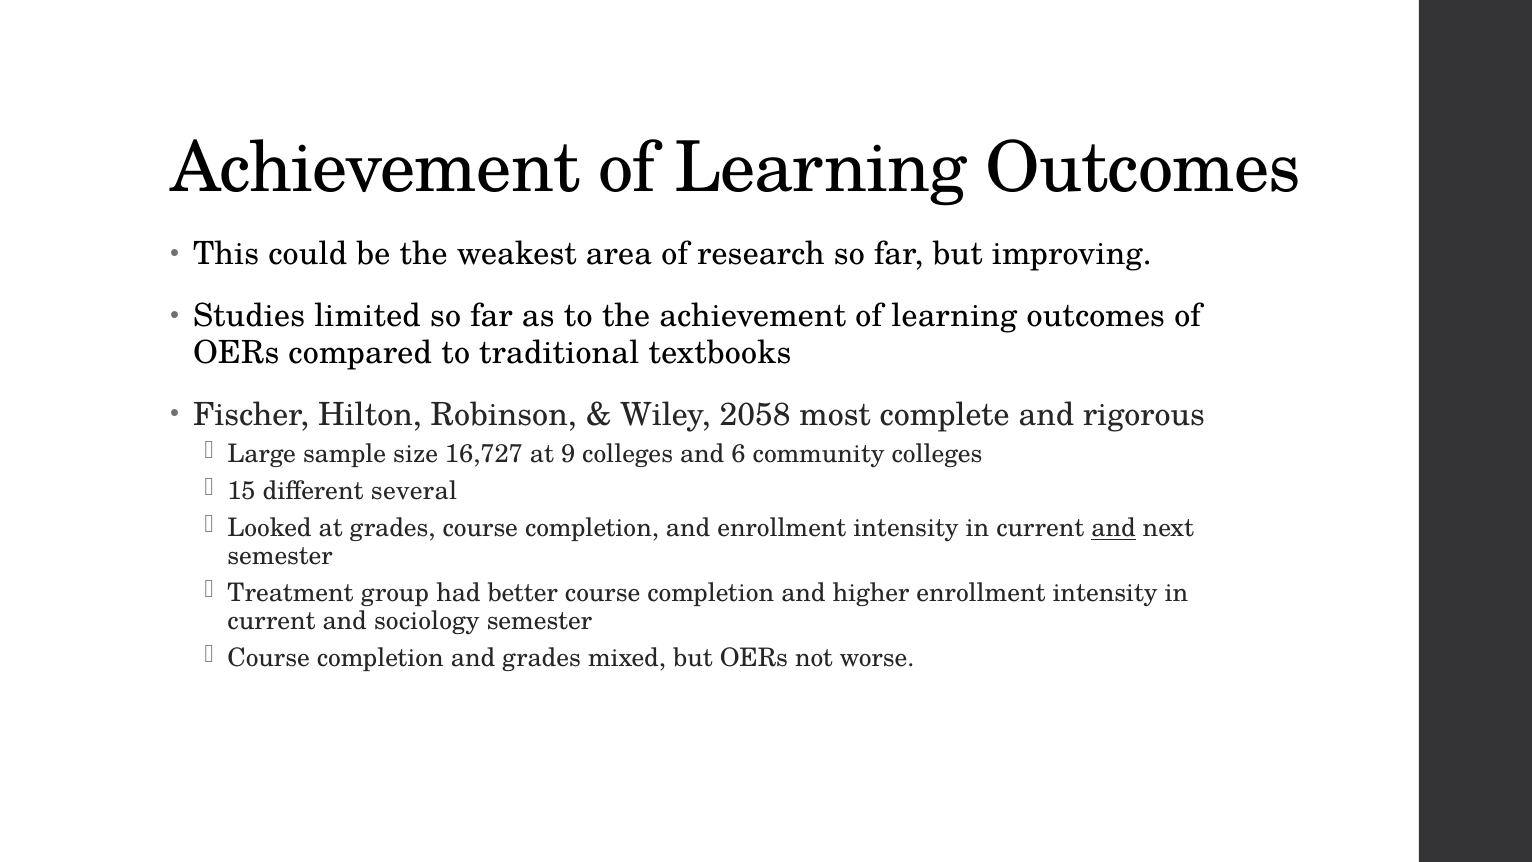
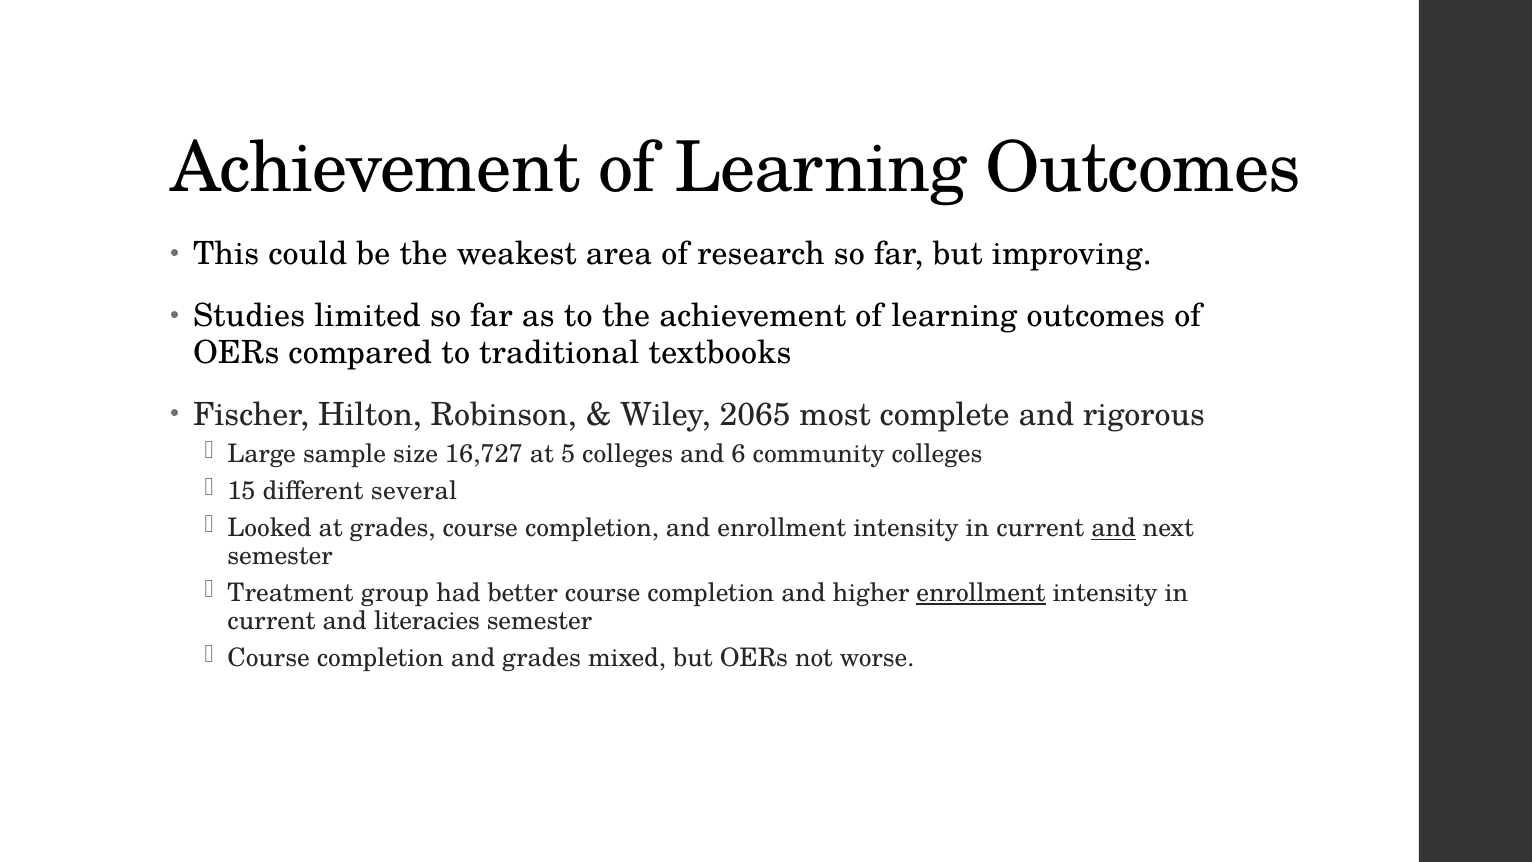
2058: 2058 -> 2065 (755, 414)
9: 9 -> 5 (568, 454)
enrollment underline: none -> present (981, 593)
sociology: sociology -> literacies (427, 620)
